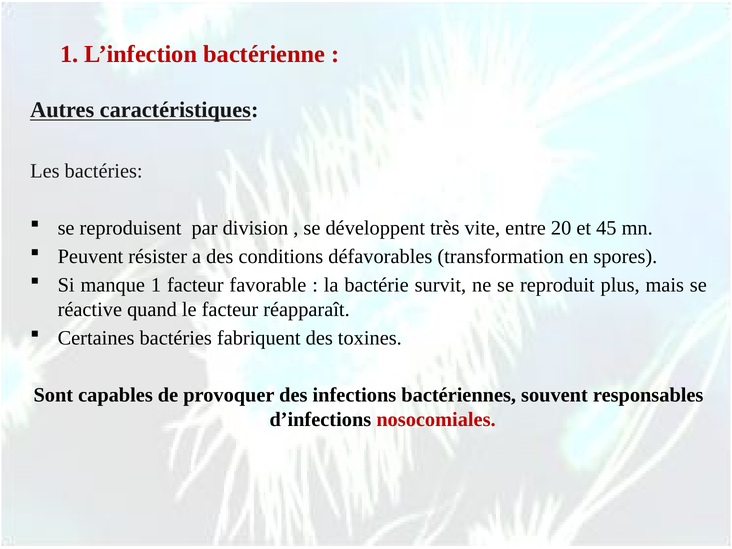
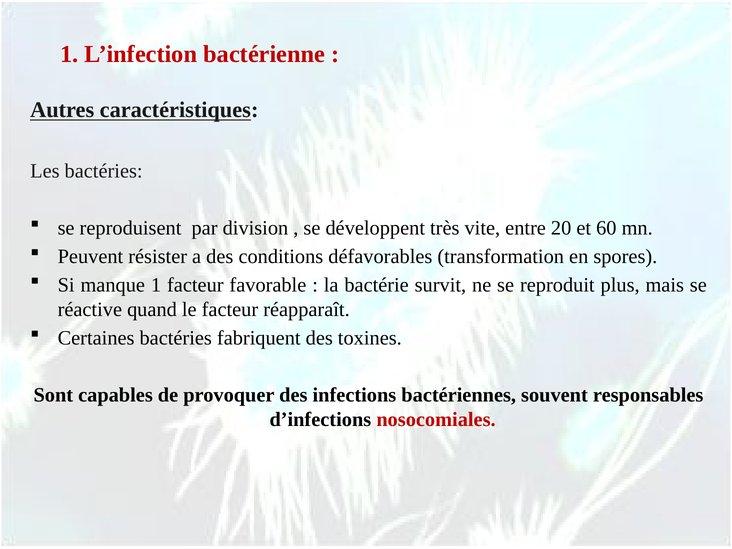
45: 45 -> 60 (606, 228)
